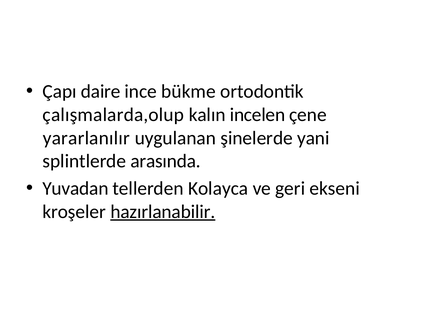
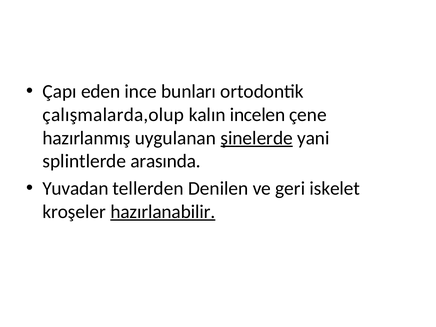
daire: daire -> eden (101, 91)
bükme: bükme -> bunları (189, 91)
yararlanılır: yararlanılır -> hazırlanmış (87, 138)
şinelerde underline: none -> present (257, 138)
Kolayca: Kolayca -> Denilen (218, 188)
ekseni: ekseni -> iskelet (335, 188)
